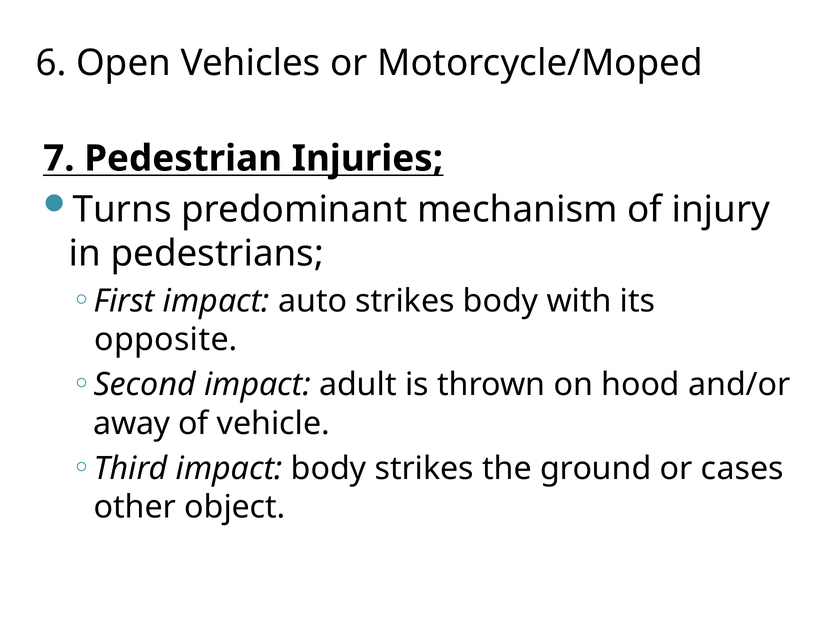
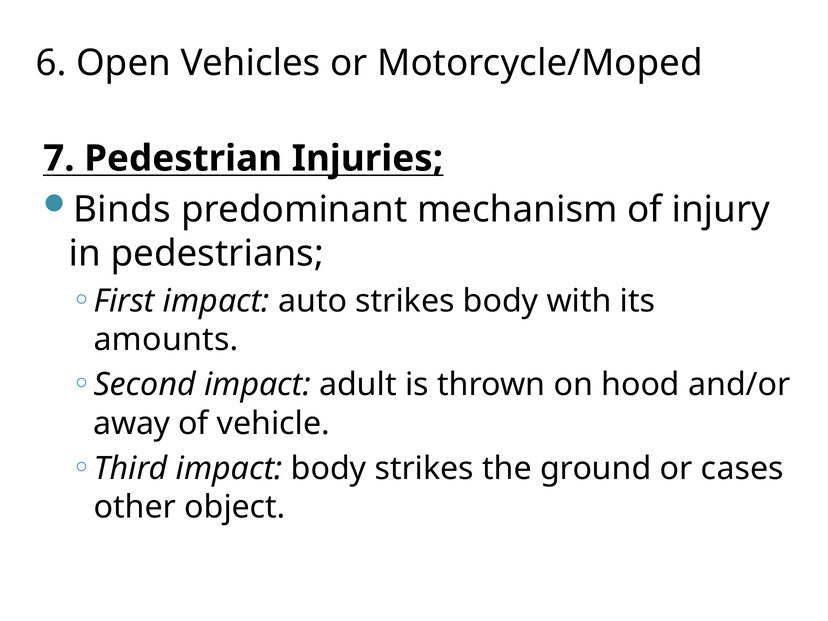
Turns: Turns -> Binds (122, 210)
opposite: opposite -> amounts (166, 340)
